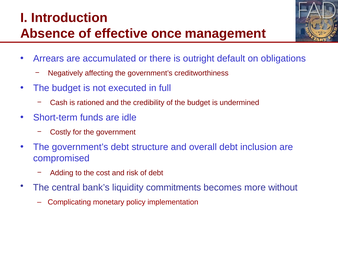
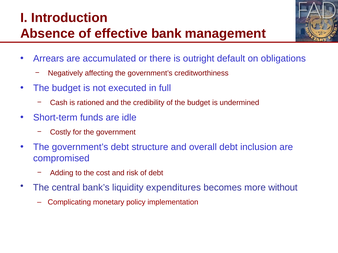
once: once -> bank (166, 34)
commitments: commitments -> expenditures (173, 188)
